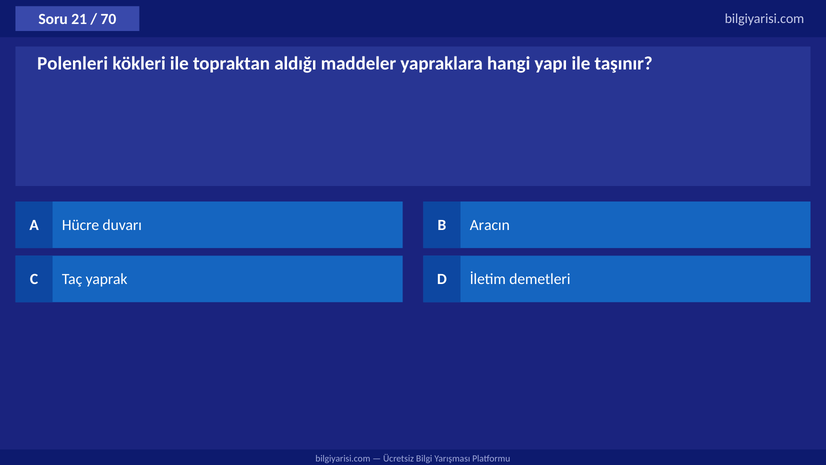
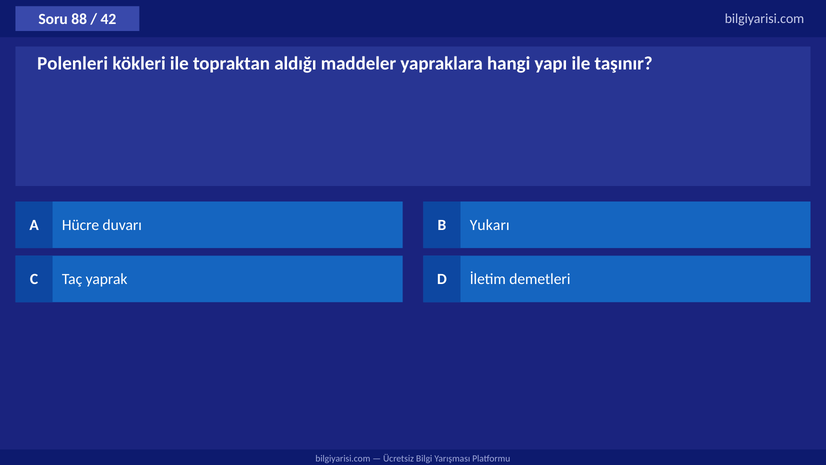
21: 21 -> 88 (79, 19)
70: 70 -> 42 (108, 19)
Aracın: Aracın -> Yukarı (490, 225)
